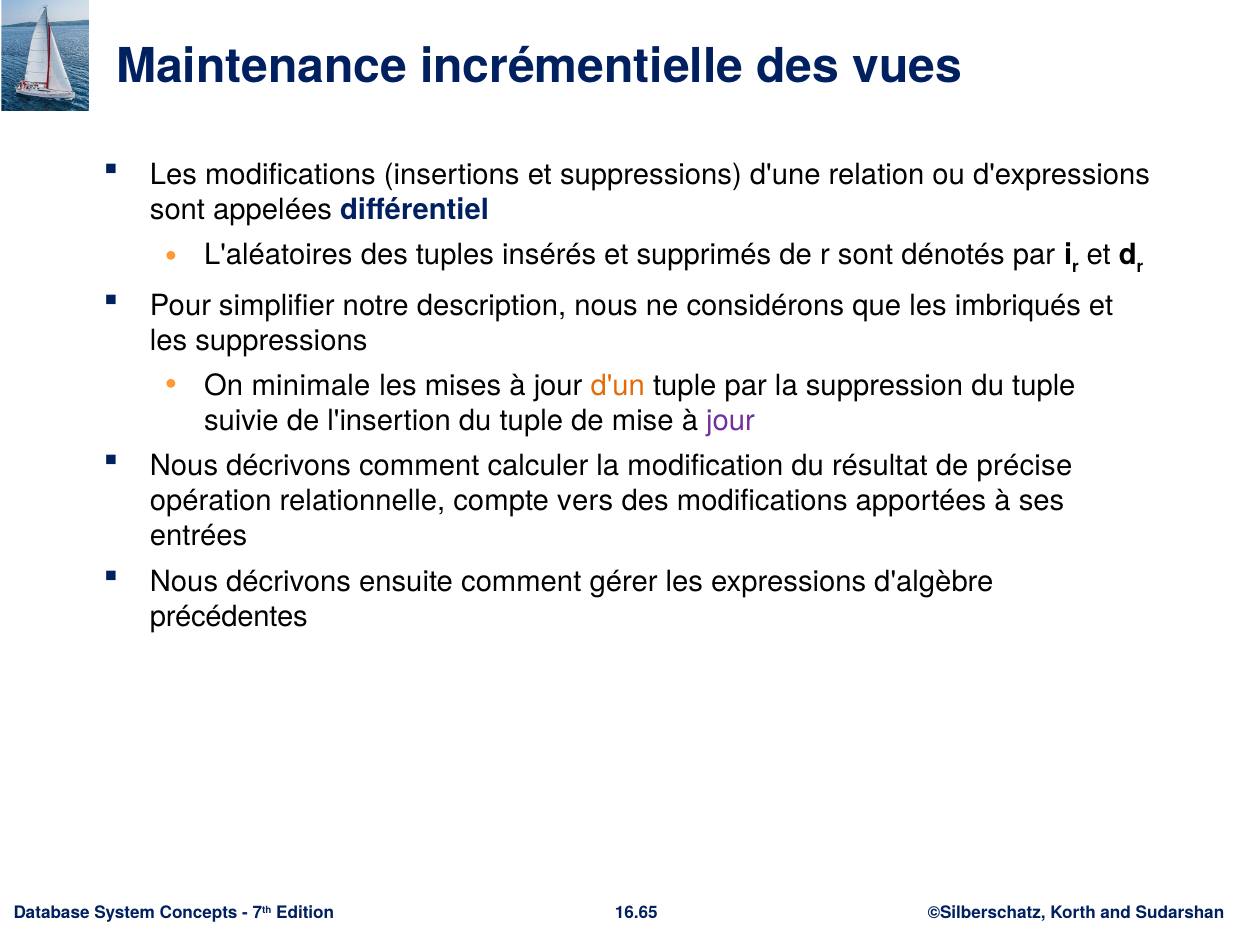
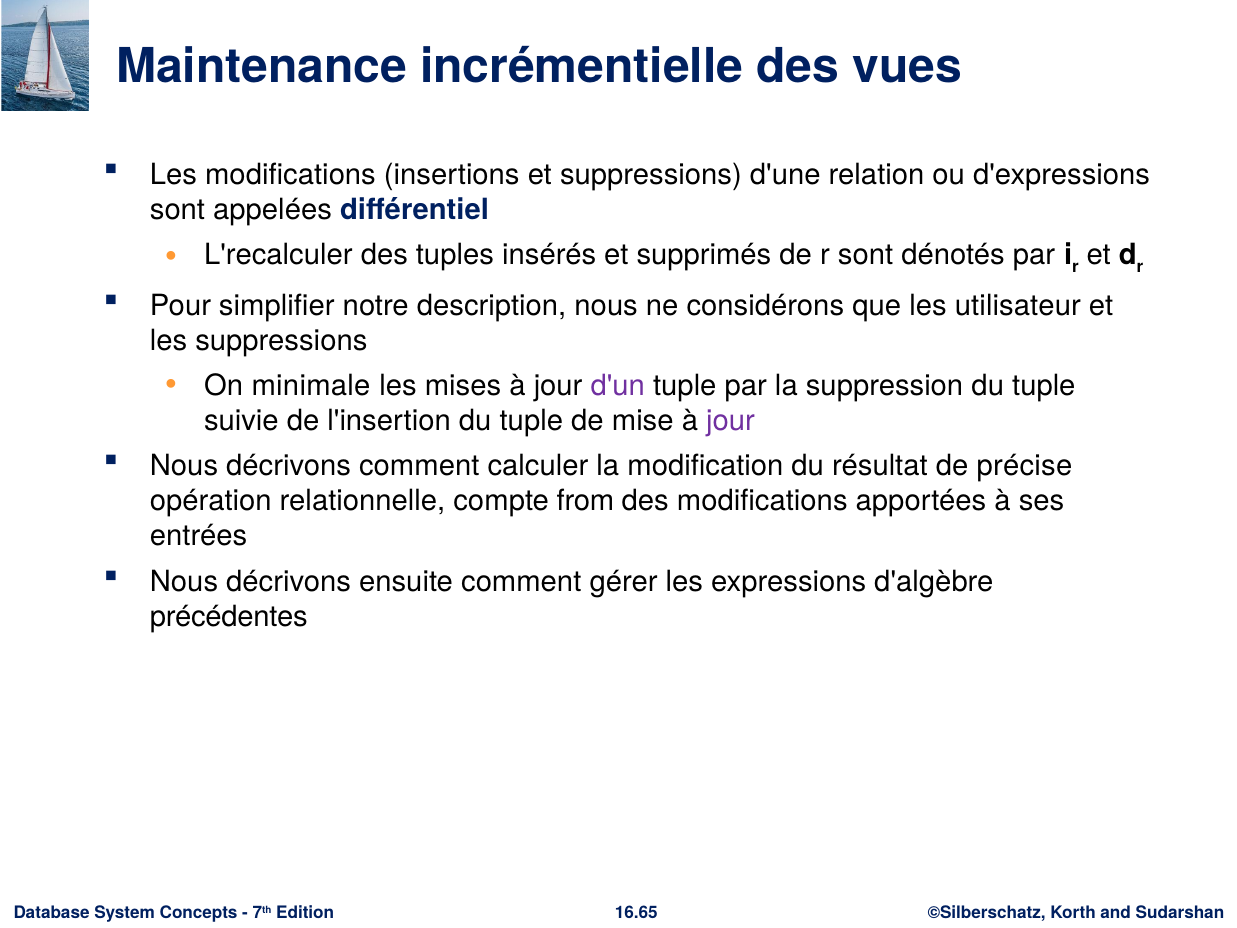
L'aléatoires: L'aléatoires -> L'recalculer (278, 255)
imbriqués: imbriqués -> utilisateur (1018, 305)
d'un colour: orange -> purple (618, 386)
vers: vers -> from (585, 501)
